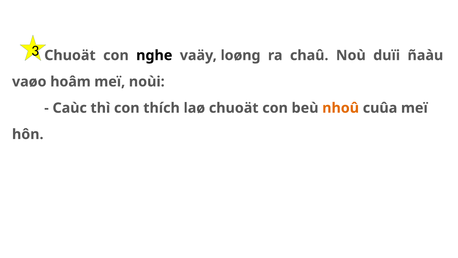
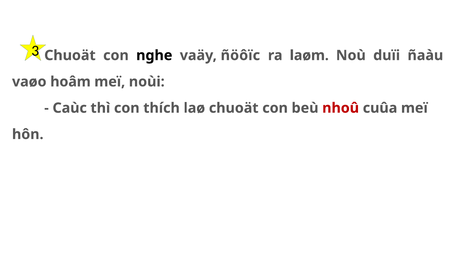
loøng: loøng -> ñöôïc (240, 55)
chaû: chaû -> laøm (309, 55)
nhoû colour: orange -> red (341, 108)
